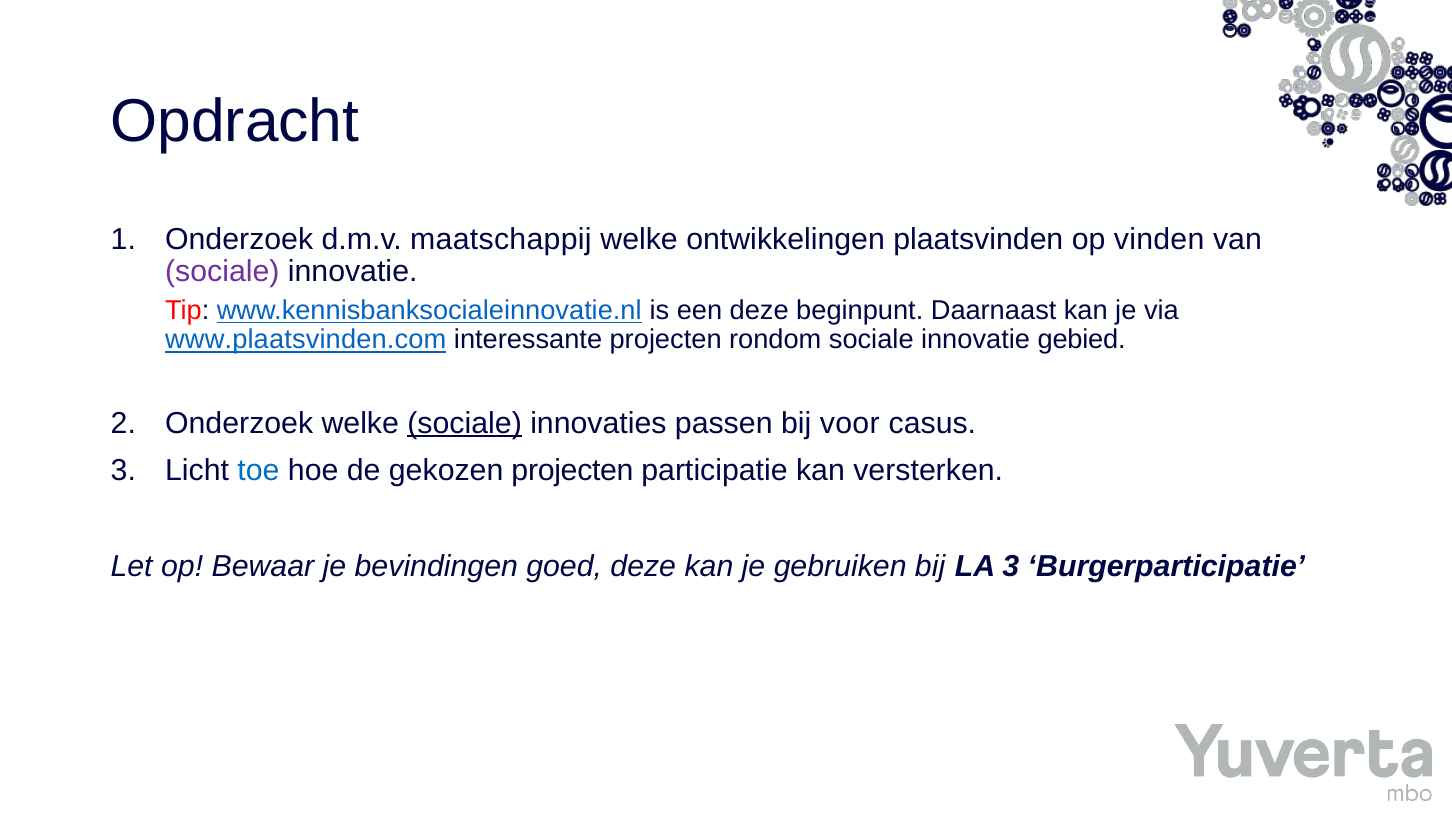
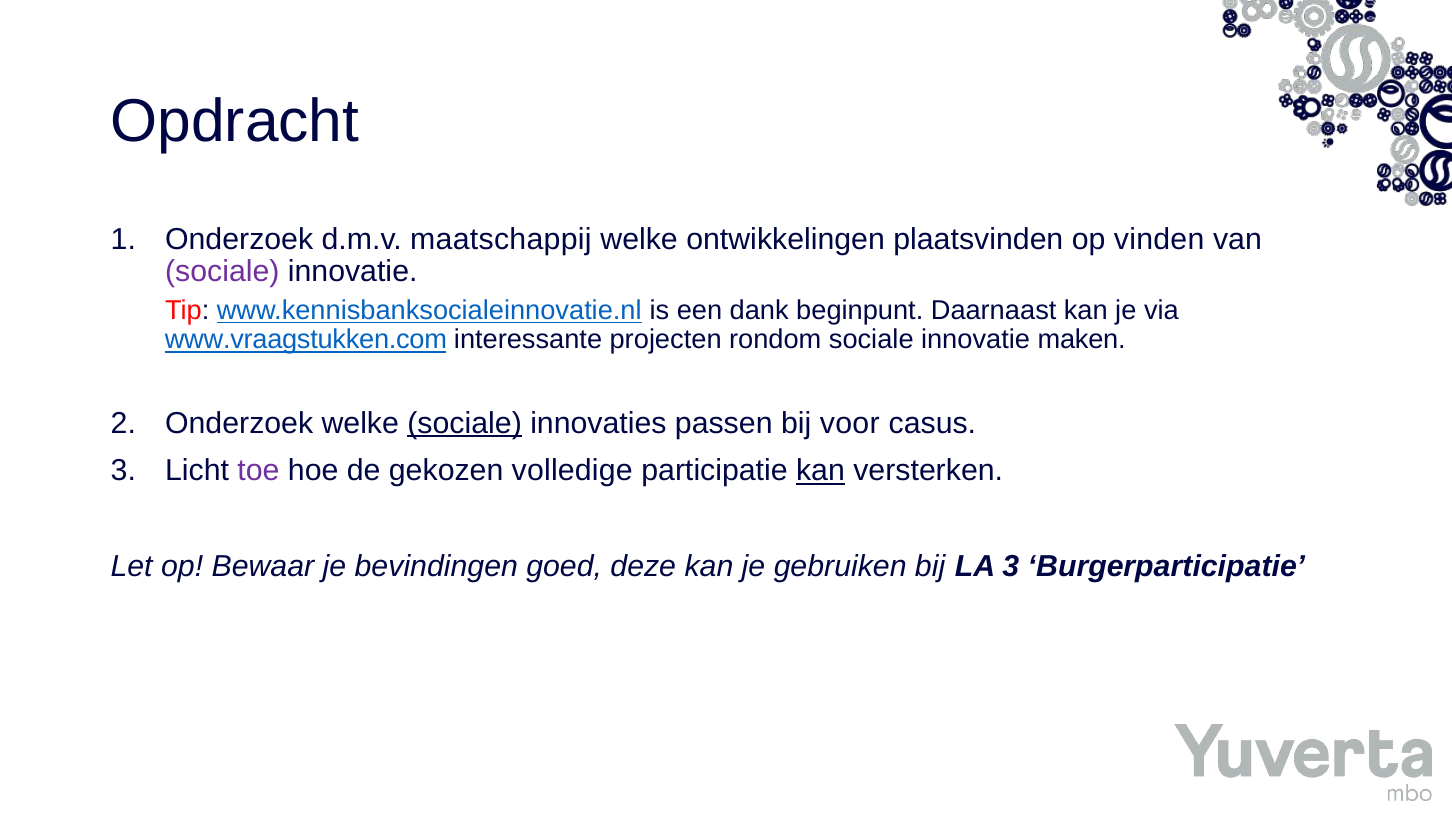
een deze: deze -> dank (759, 310)
www.plaatsvinden.com: www.plaatsvinden.com -> www.vraagstukken.com (306, 340)
gebied: gebied -> maken (1082, 340)
toe colour: blue -> purple (259, 471)
gekozen projecten: projecten -> volledige (572, 471)
kan underline: none -> present (821, 471)
